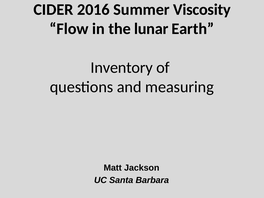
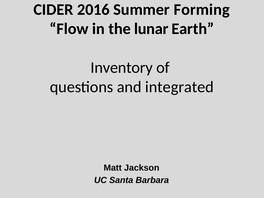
Viscosity: Viscosity -> Forming (202, 9)
measuring: measuring -> integrated (179, 87)
